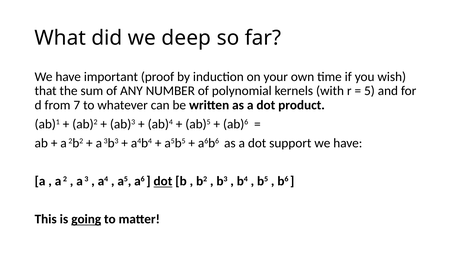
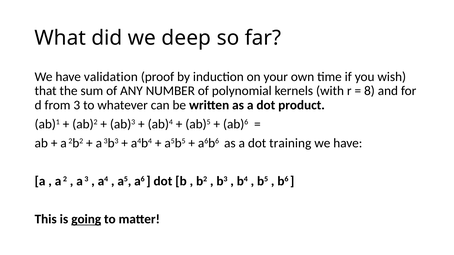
important: important -> validation (111, 77)
5: 5 -> 8 (369, 91)
from 7: 7 -> 3 (77, 105)
support: support -> training (290, 143)
dot underline: present -> none (163, 182)
